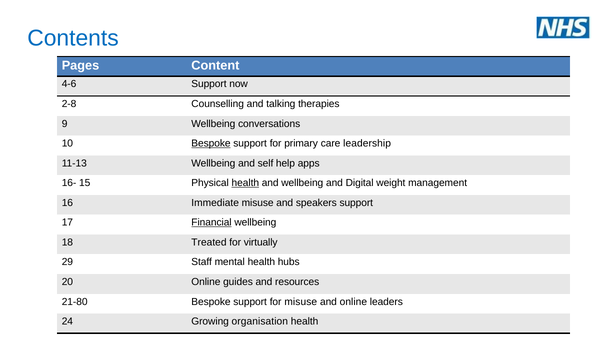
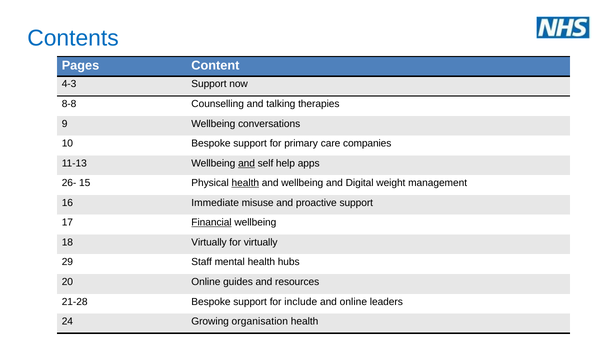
4-6: 4-6 -> 4-3 (69, 84)
2-8: 2-8 -> 8-8 (69, 104)
Bespoke underline: present -> none (211, 144)
leadership: leadership -> companies (367, 144)
and underline: none -> present (247, 163)
16-: 16- -> 26- (69, 183)
speakers: speakers -> proactive (316, 203)
18 Treated: Treated -> Virtually (209, 242)
21-80: 21-80 -> 21-28 (75, 302)
for misuse: misuse -> include (301, 302)
